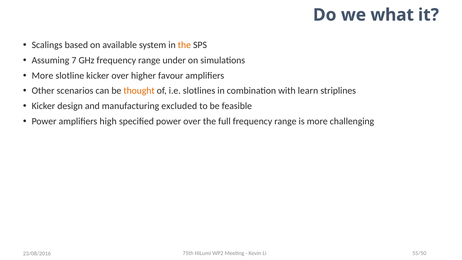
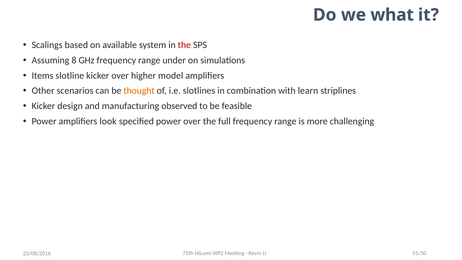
the colour: orange -> red (184, 45)
7: 7 -> 8 (74, 60)
More: More -> Items (43, 76)
favour: favour -> model (171, 76)
excluded: excluded -> observed (179, 106)
high: high -> look (108, 121)
